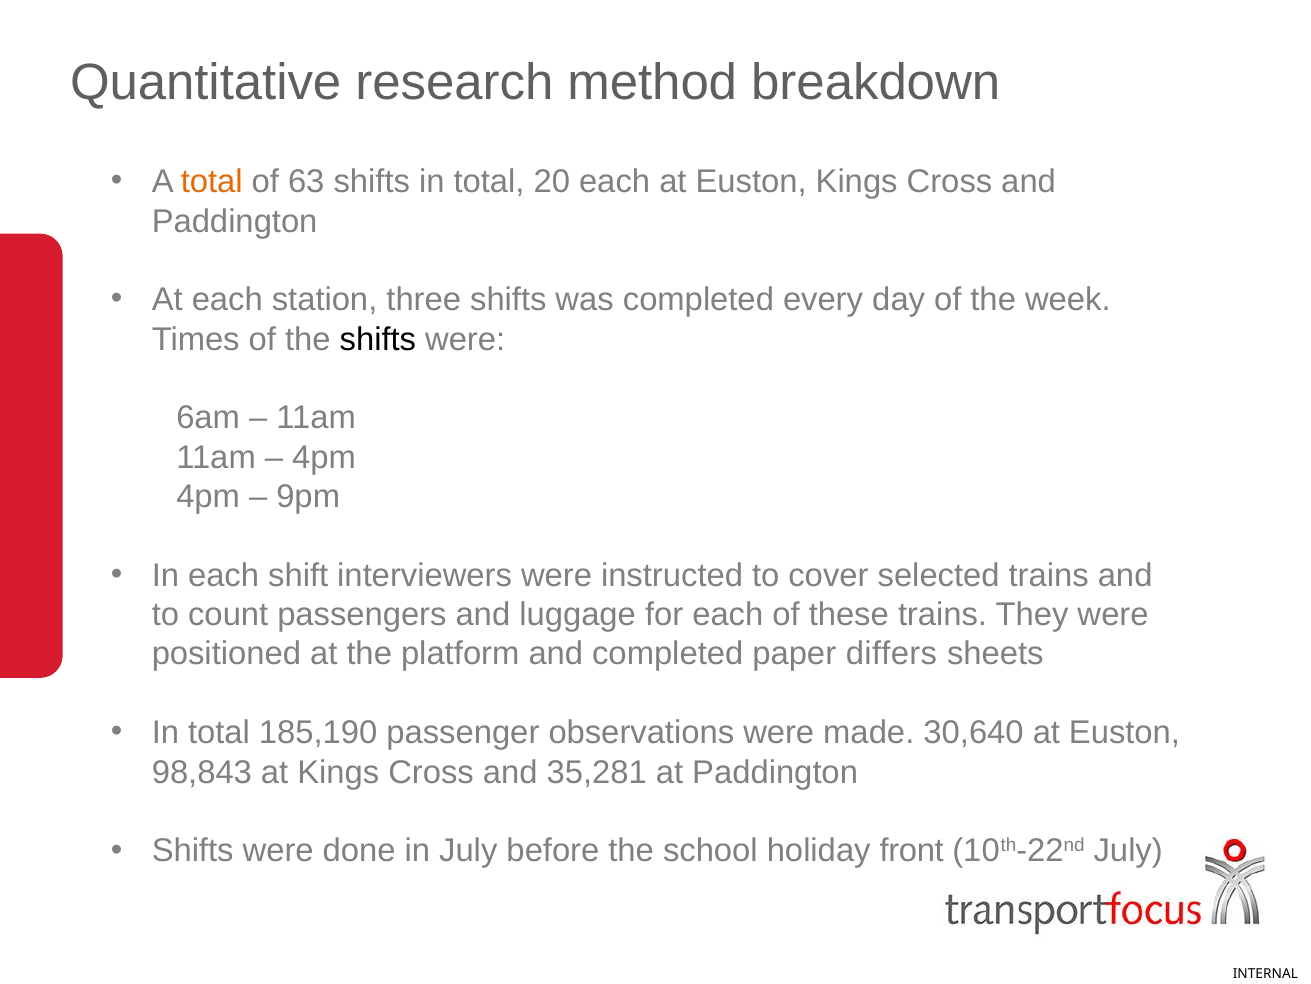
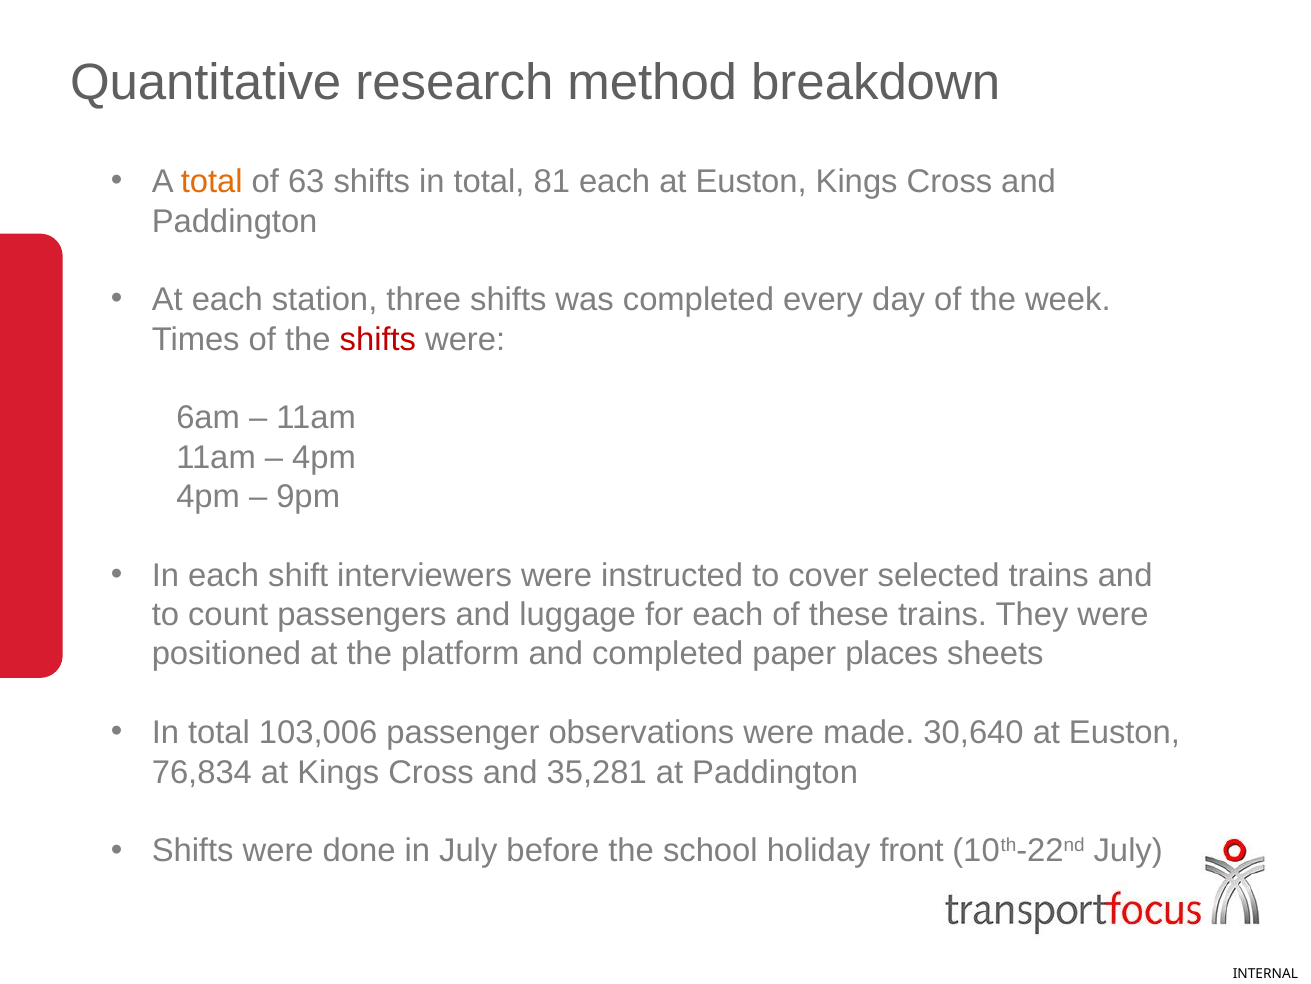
20: 20 -> 81 (552, 182)
shifts colour: black -> red (378, 339)
differs: differs -> places (892, 654)
185,190: 185,190 -> 103,006 (318, 732)
98,843: 98,843 -> 76,834 (202, 772)
